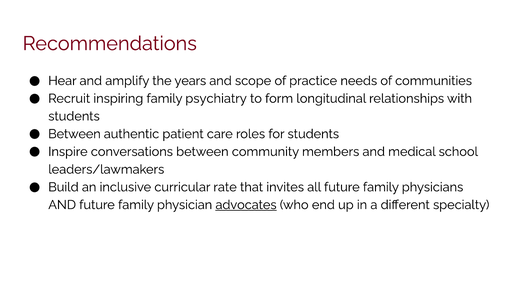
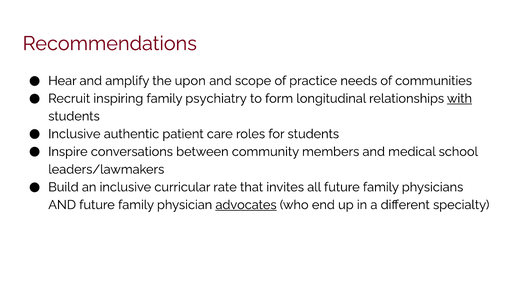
years: years -> upon (190, 81)
with underline: none -> present (460, 98)
Between: Between -> Inclusive (74, 134)
